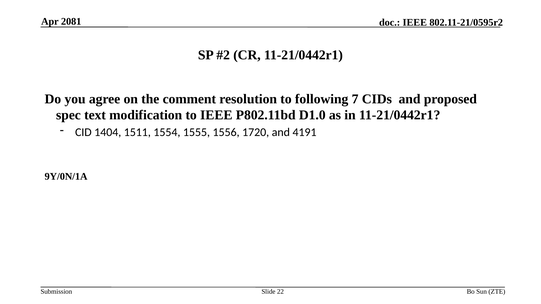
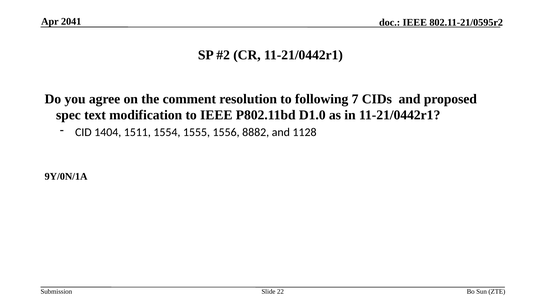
2081: 2081 -> 2041 (71, 22)
1720: 1720 -> 8882 (256, 132)
4191: 4191 -> 1128 (305, 132)
